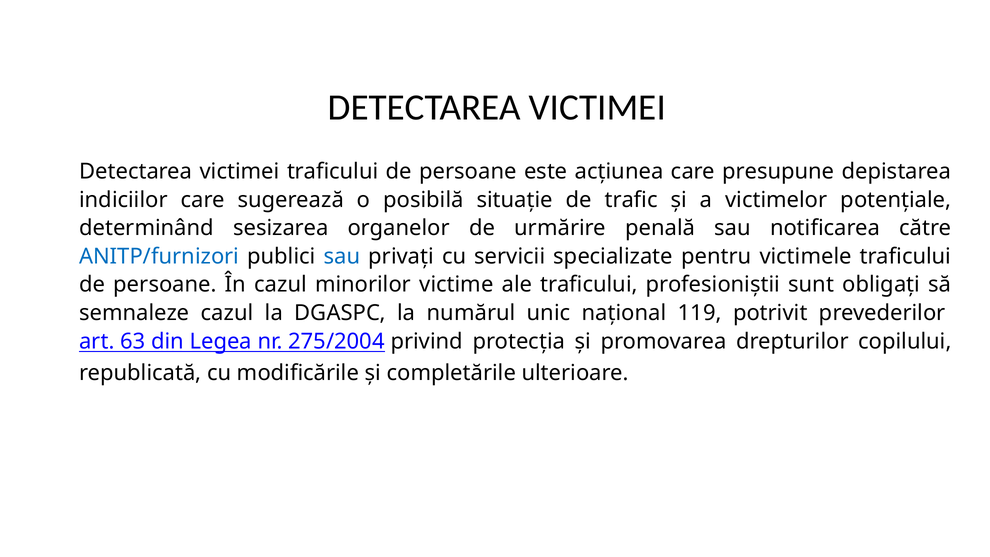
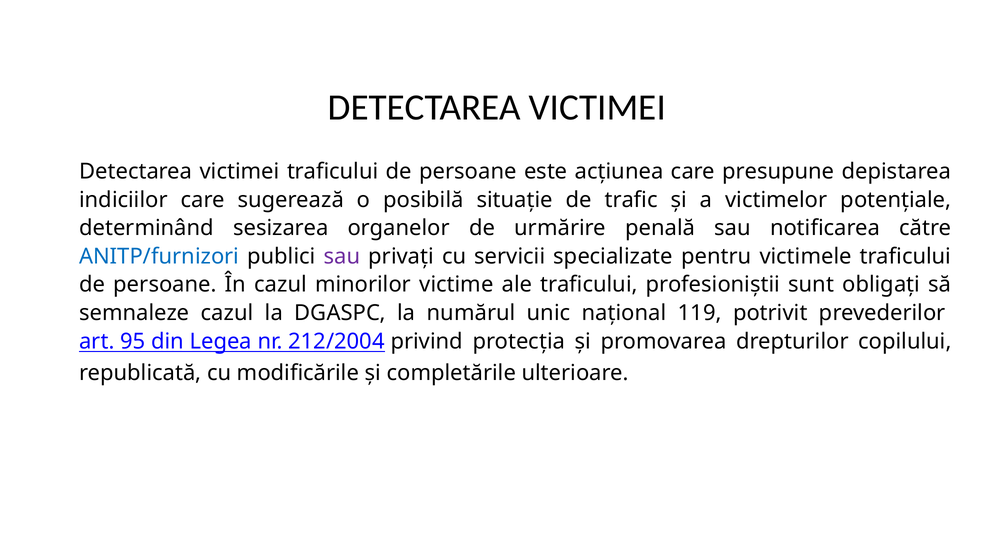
sau colour: blue -> purple (342, 256)
63: 63 -> 95 (133, 341)
275/2004: 275/2004 -> 212/2004 (336, 341)
